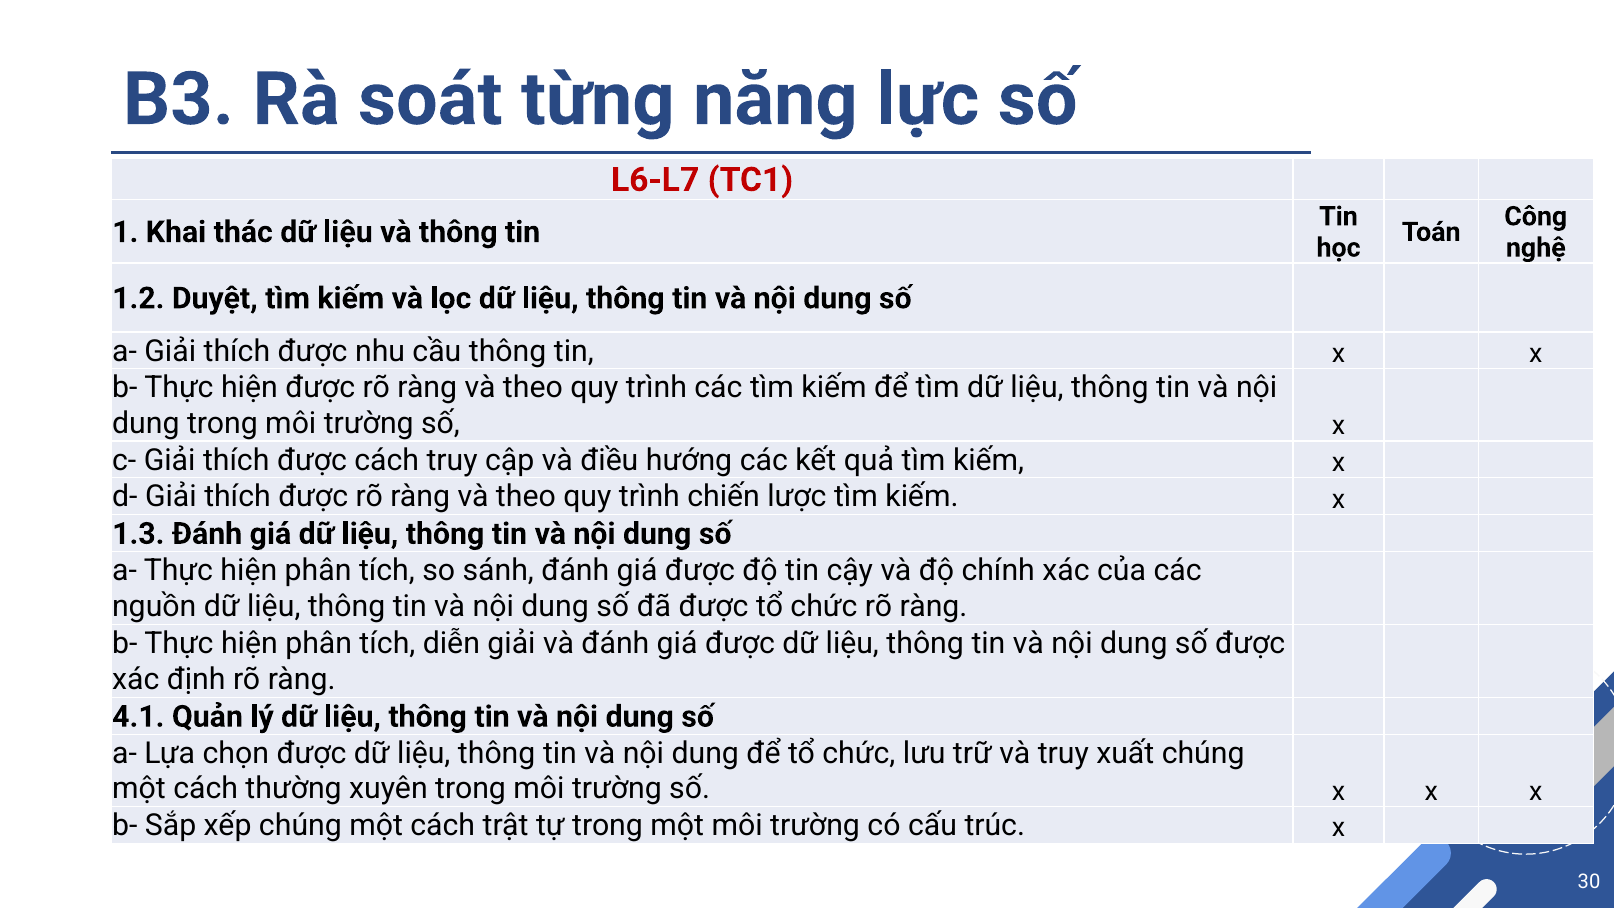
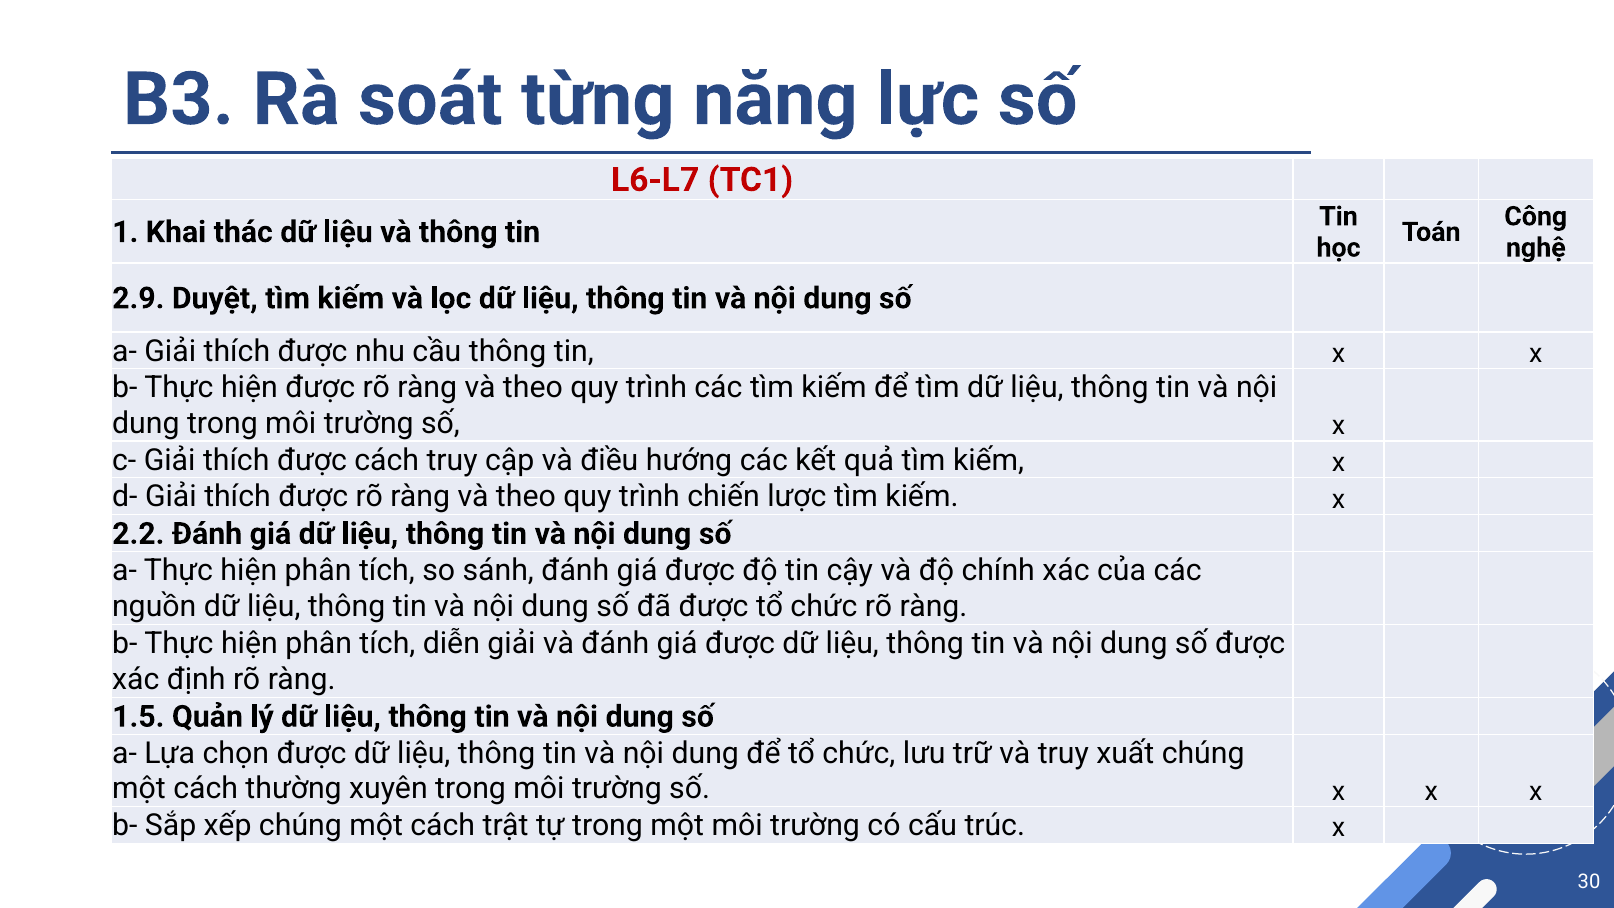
1.2: 1.2 -> 2.9 (138, 298)
1.3: 1.3 -> 2.2 (138, 534)
4.1: 4.1 -> 1.5 (138, 717)
